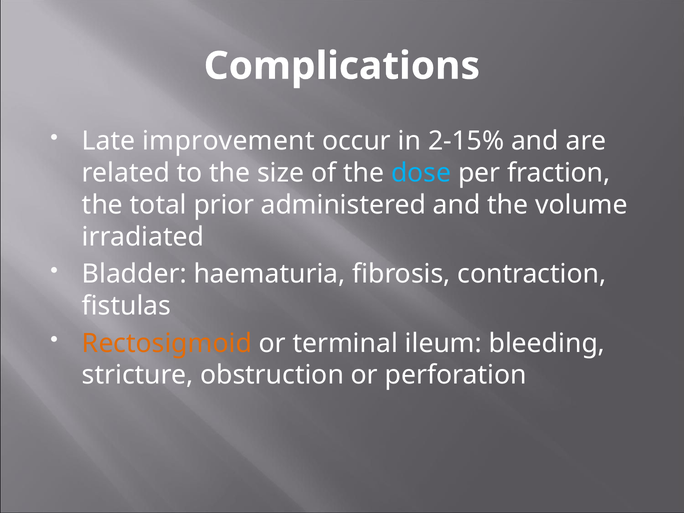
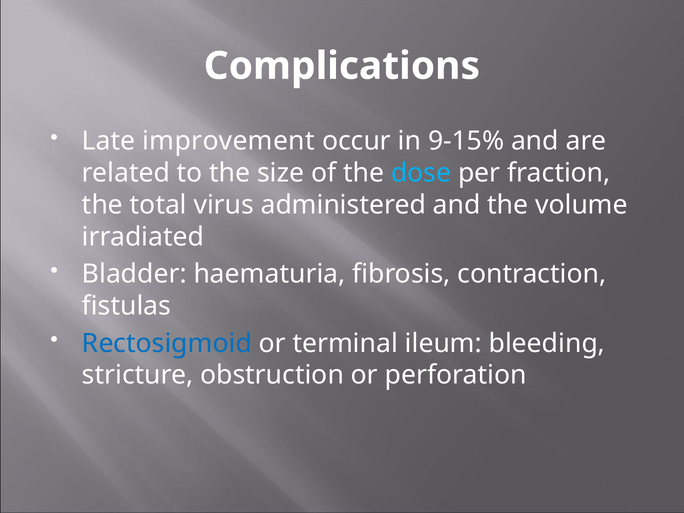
2-15%: 2-15% -> 9-15% (466, 141)
prior: prior -> virus (224, 205)
Rectosigmoid colour: orange -> blue (167, 343)
